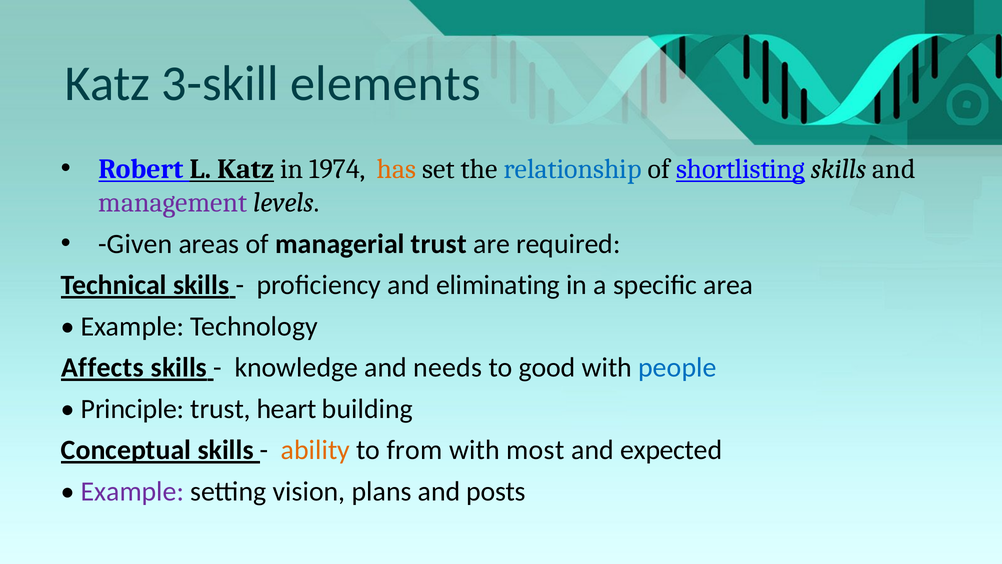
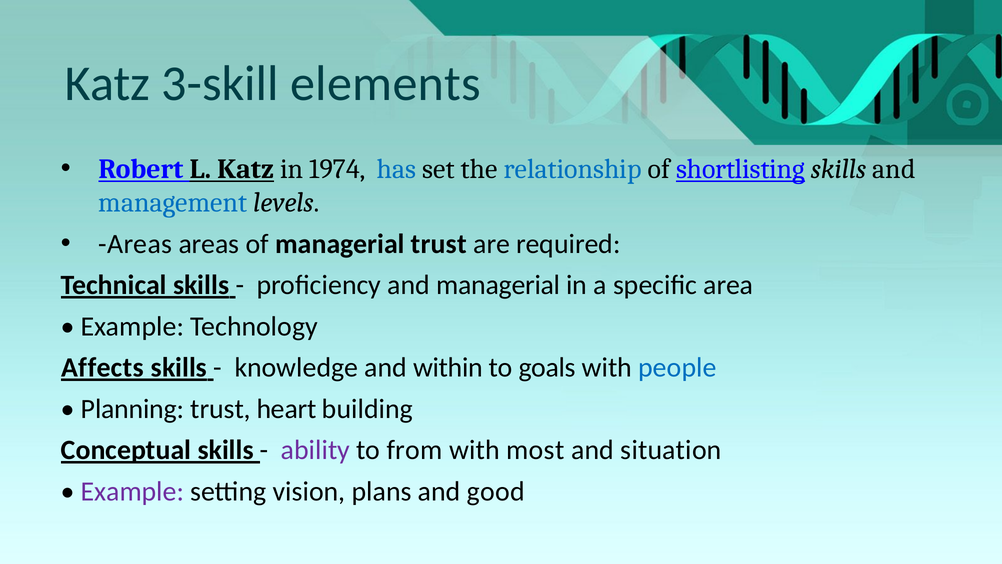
has colour: orange -> blue (397, 169)
management colour: purple -> blue (173, 203)
Given: Given -> Areas (135, 244)
and eliminating: eliminating -> managerial (498, 285)
needs: needs -> within (448, 367)
good: good -> goals (547, 367)
Principle: Principle -> Planning (133, 409)
ability colour: orange -> purple (316, 450)
expected: expected -> situation (671, 450)
posts: posts -> good (496, 491)
